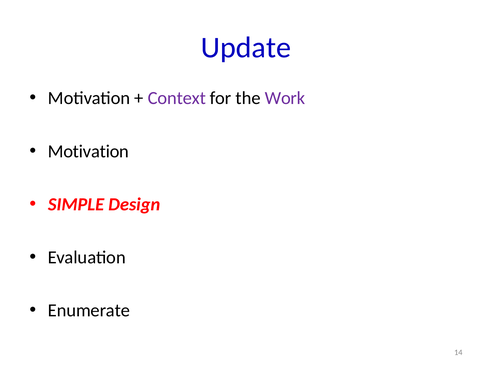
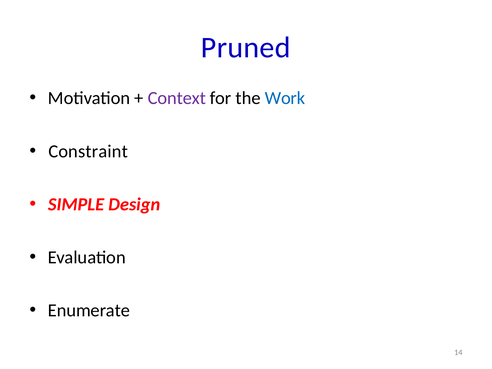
Update: Update -> Pruned (246, 48)
Work colour: purple -> blue (285, 98)
Motivation: Motivation -> Constraint (88, 151)
